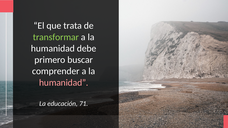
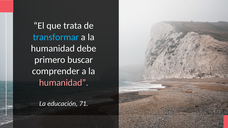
transformar colour: light green -> light blue (56, 37)
